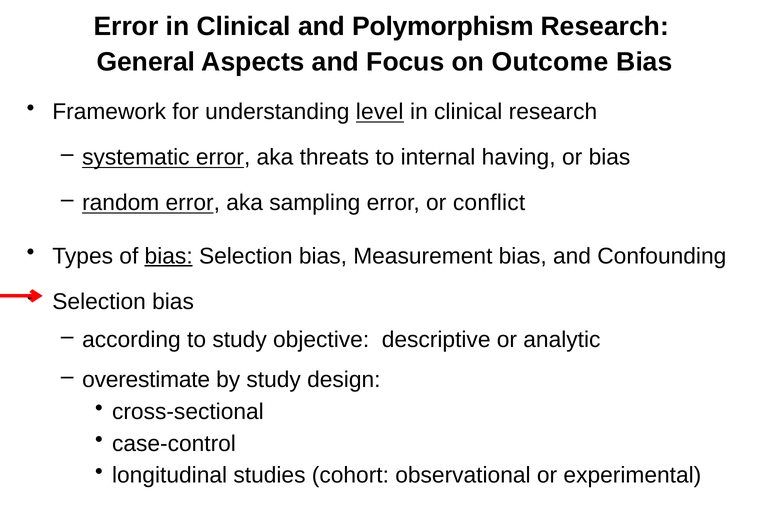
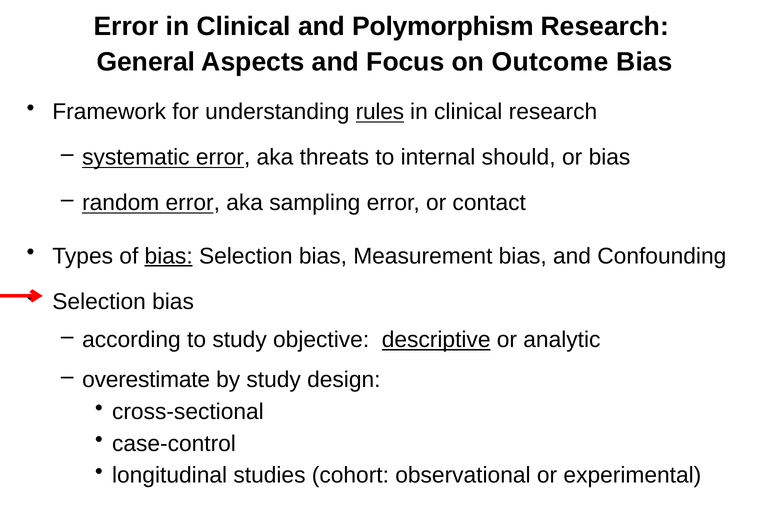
level: level -> rules (380, 112)
having: having -> should (519, 157)
conflict: conflict -> contact (489, 203)
descriptive underline: none -> present (436, 340)
